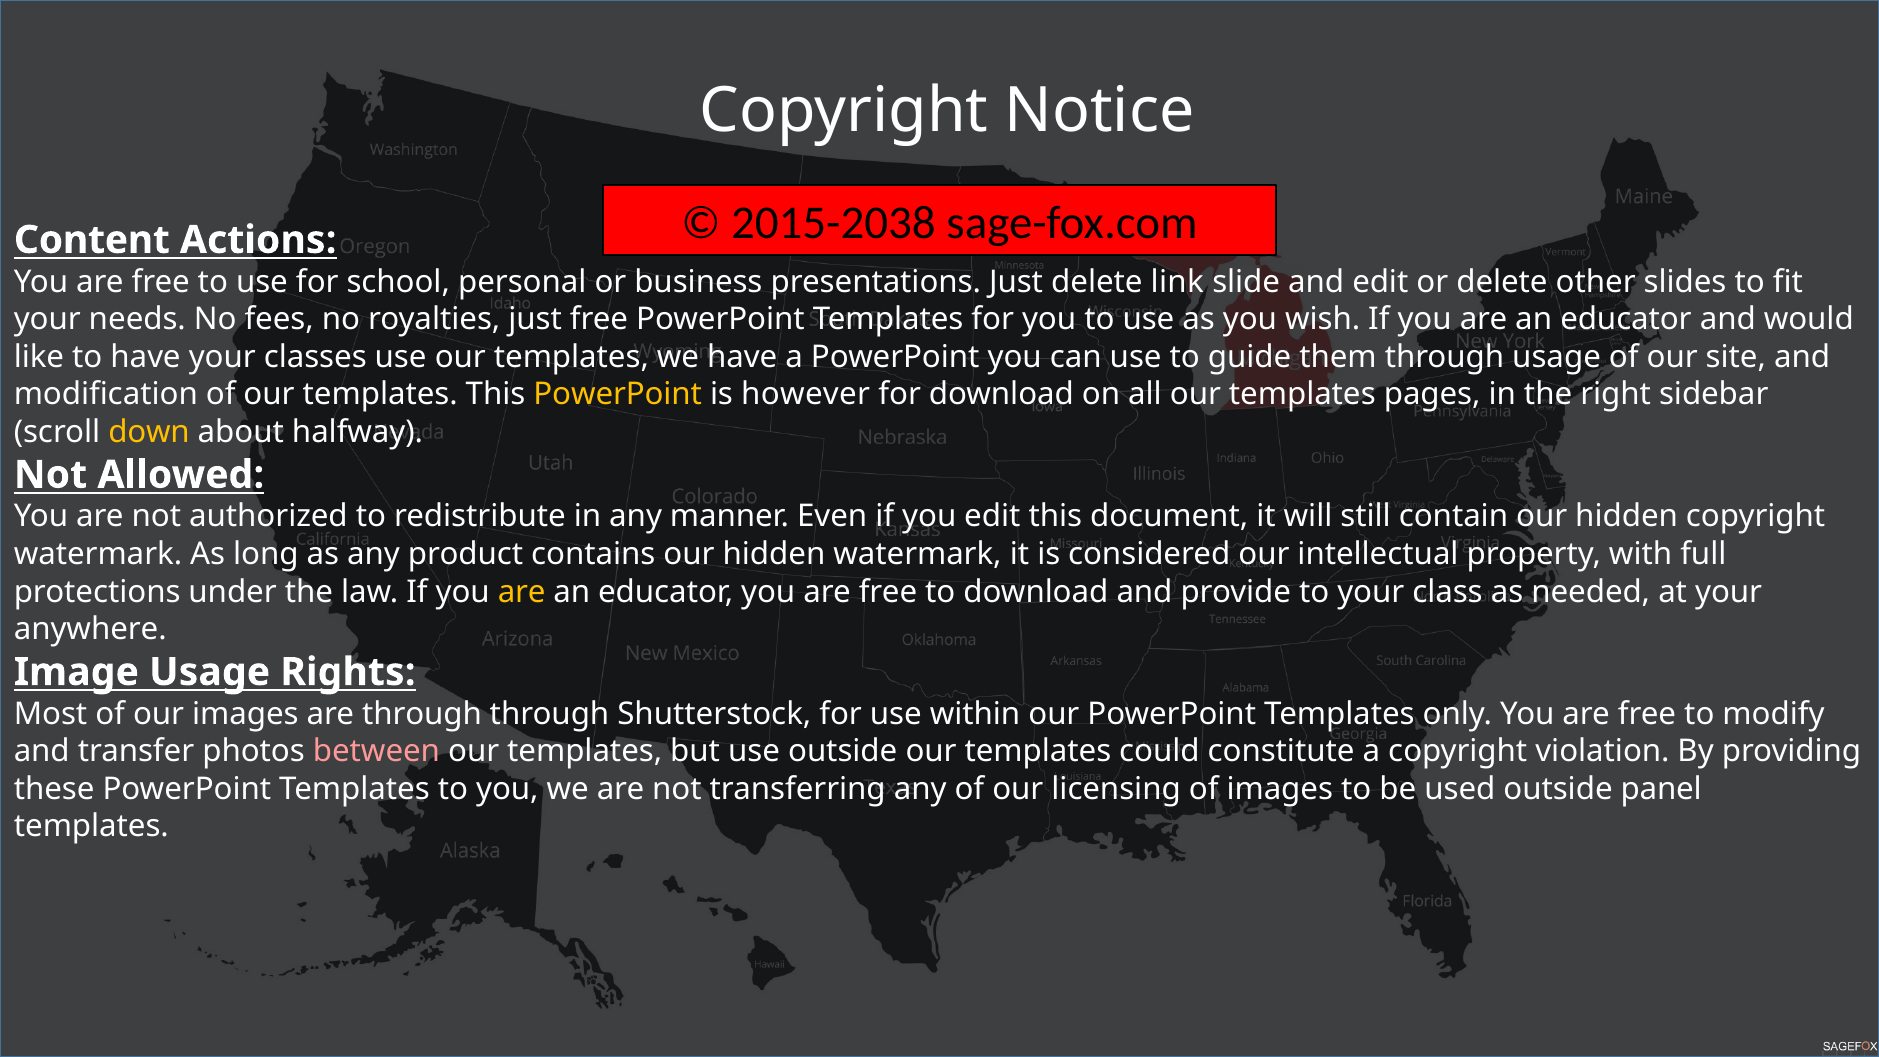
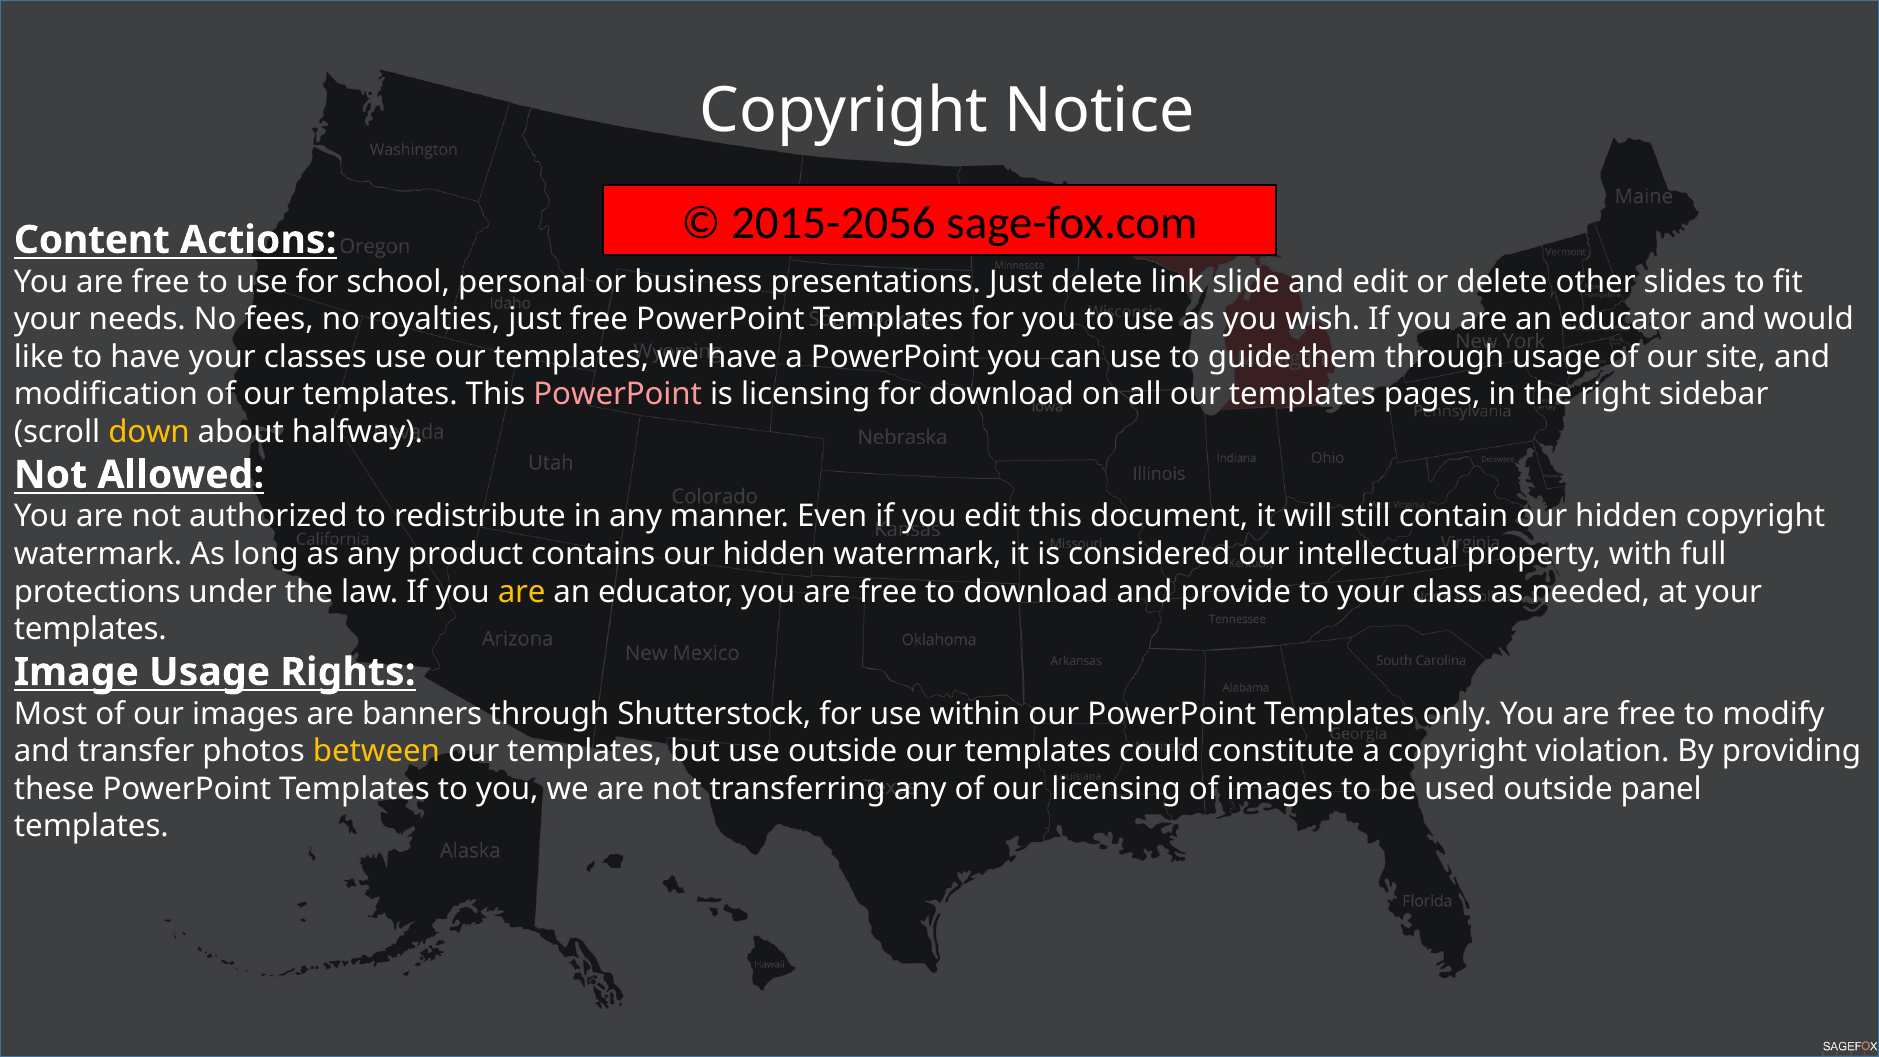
2015-2038: 2015-2038 -> 2015-2056 (833, 223)
PowerPoint colour: yellow -> pink (618, 394)
is however: however -> licensing (806, 394)
anywhere: anywhere -> templates (90, 629)
are through: through -> banners (422, 714)
between colour: pink -> yellow (377, 751)
